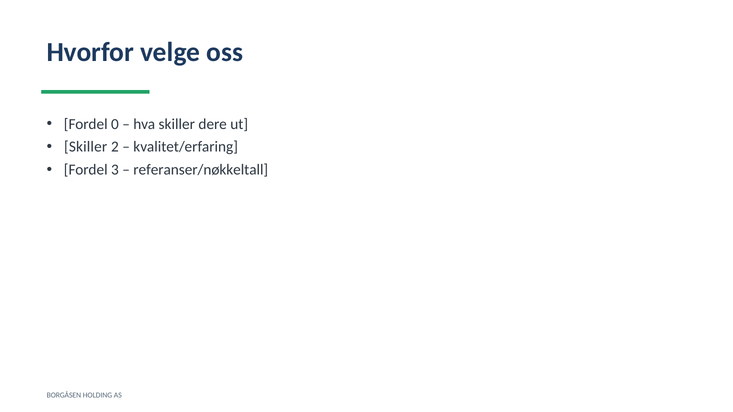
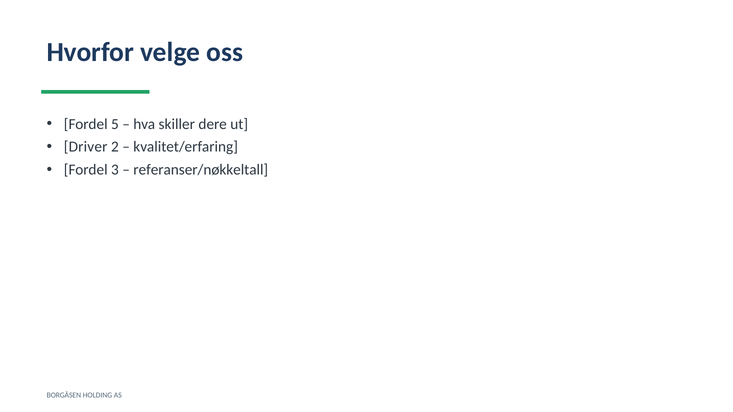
0: 0 -> 5 (115, 124)
Skiller: Skiller -> Driver (86, 147)
